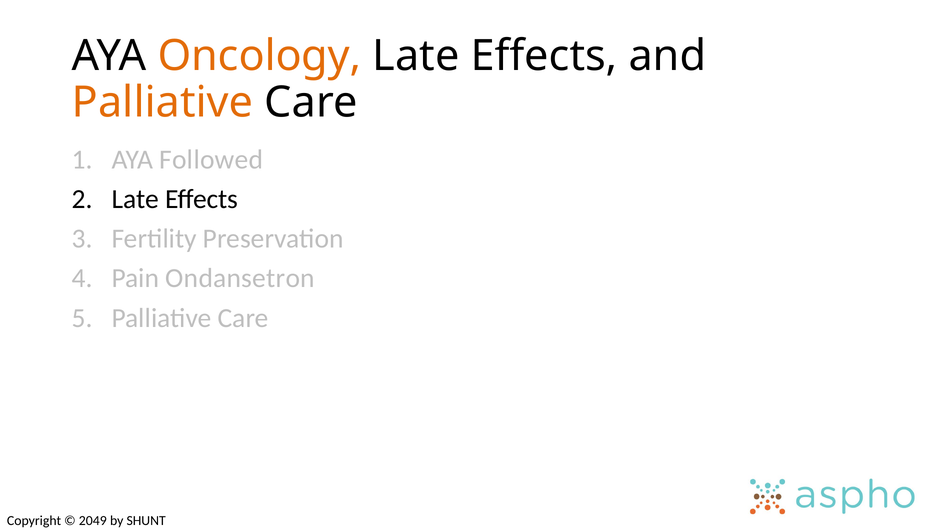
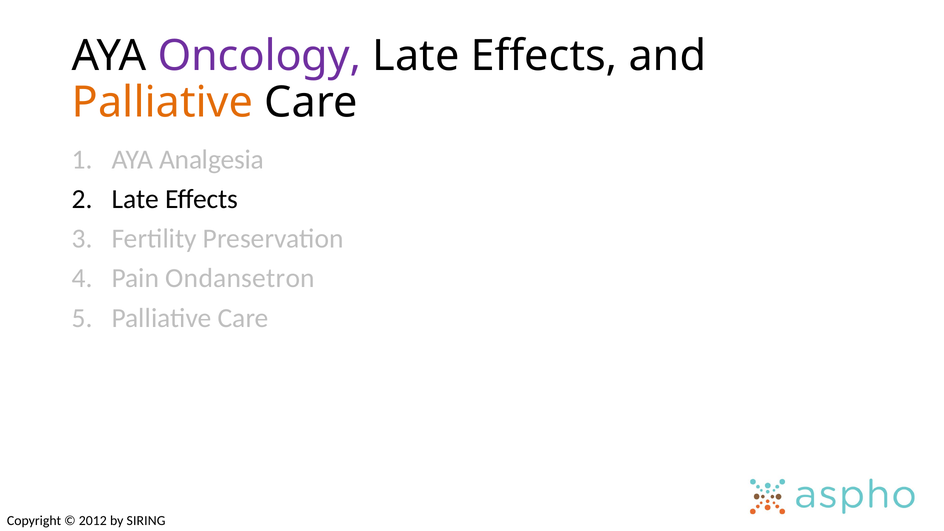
Oncology colour: orange -> purple (260, 56)
Followed: Followed -> Analgesia (212, 160)
2049: 2049 -> 2012 (93, 520)
SHUNT: SHUNT -> SIRING (146, 520)
